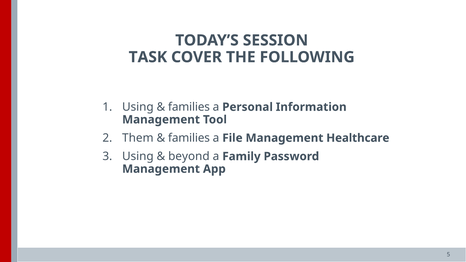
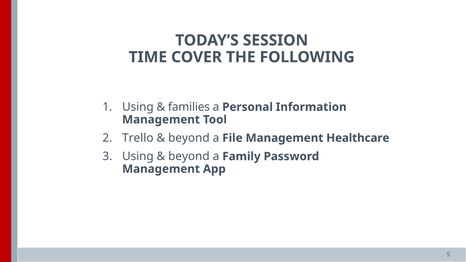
TASK: TASK -> TIME (148, 57)
Them: Them -> Trello (138, 138)
families: families -> beyond (189, 138)
